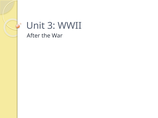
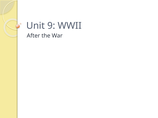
3: 3 -> 9 (51, 26)
